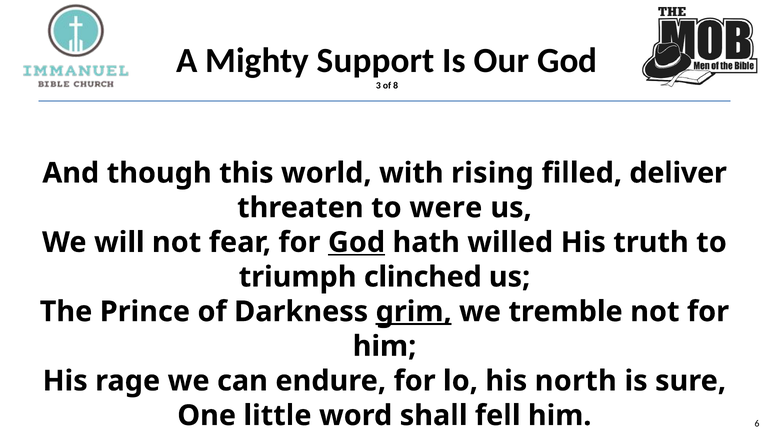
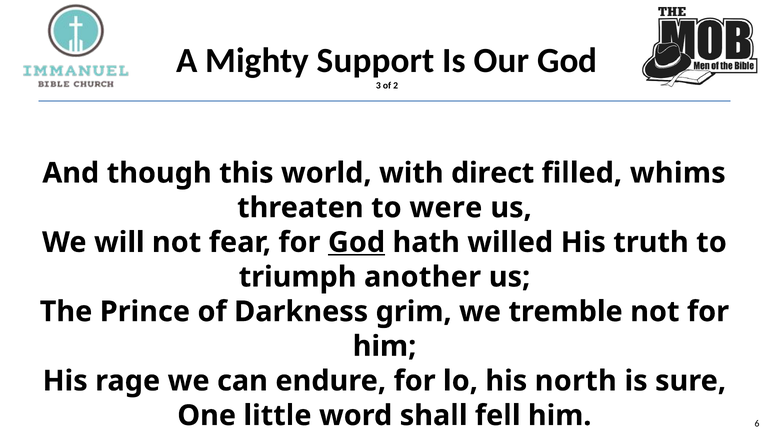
8: 8 -> 2 (396, 86)
rising: rising -> direct (493, 173)
deliver: deliver -> whims (678, 173)
clinched: clinched -> another (423, 277)
grim underline: present -> none (414, 311)
